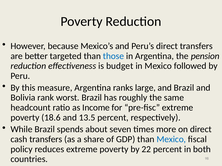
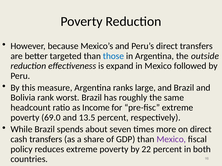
pension: pension -> outside (205, 56)
budget: budget -> expand (120, 66)
18.6: 18.6 -> 69.0 (51, 118)
Mexico colour: blue -> purple (171, 140)
